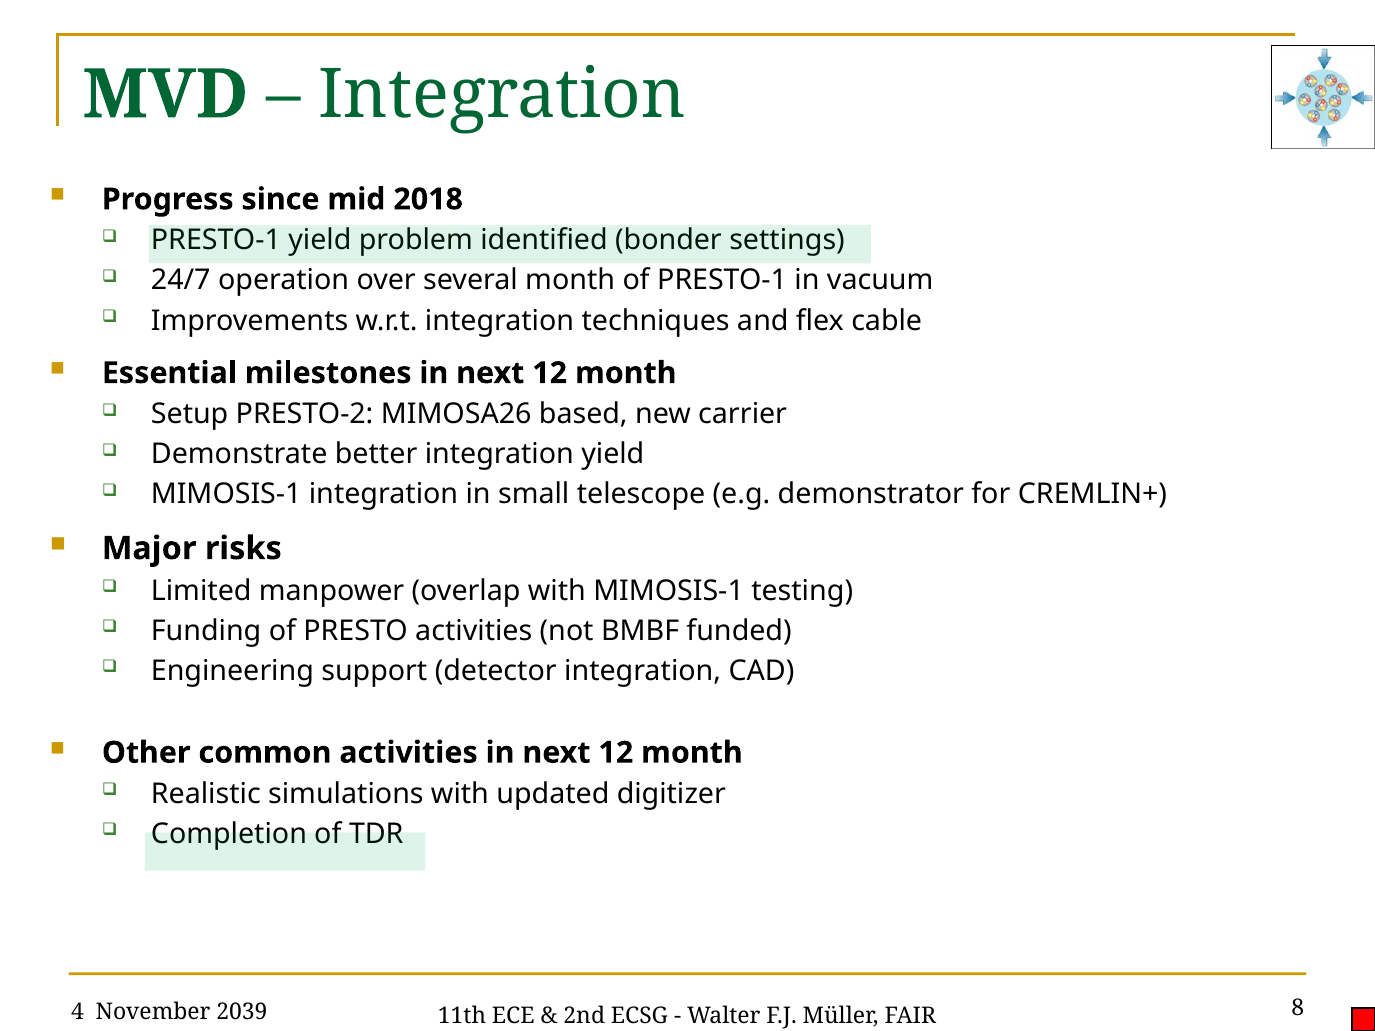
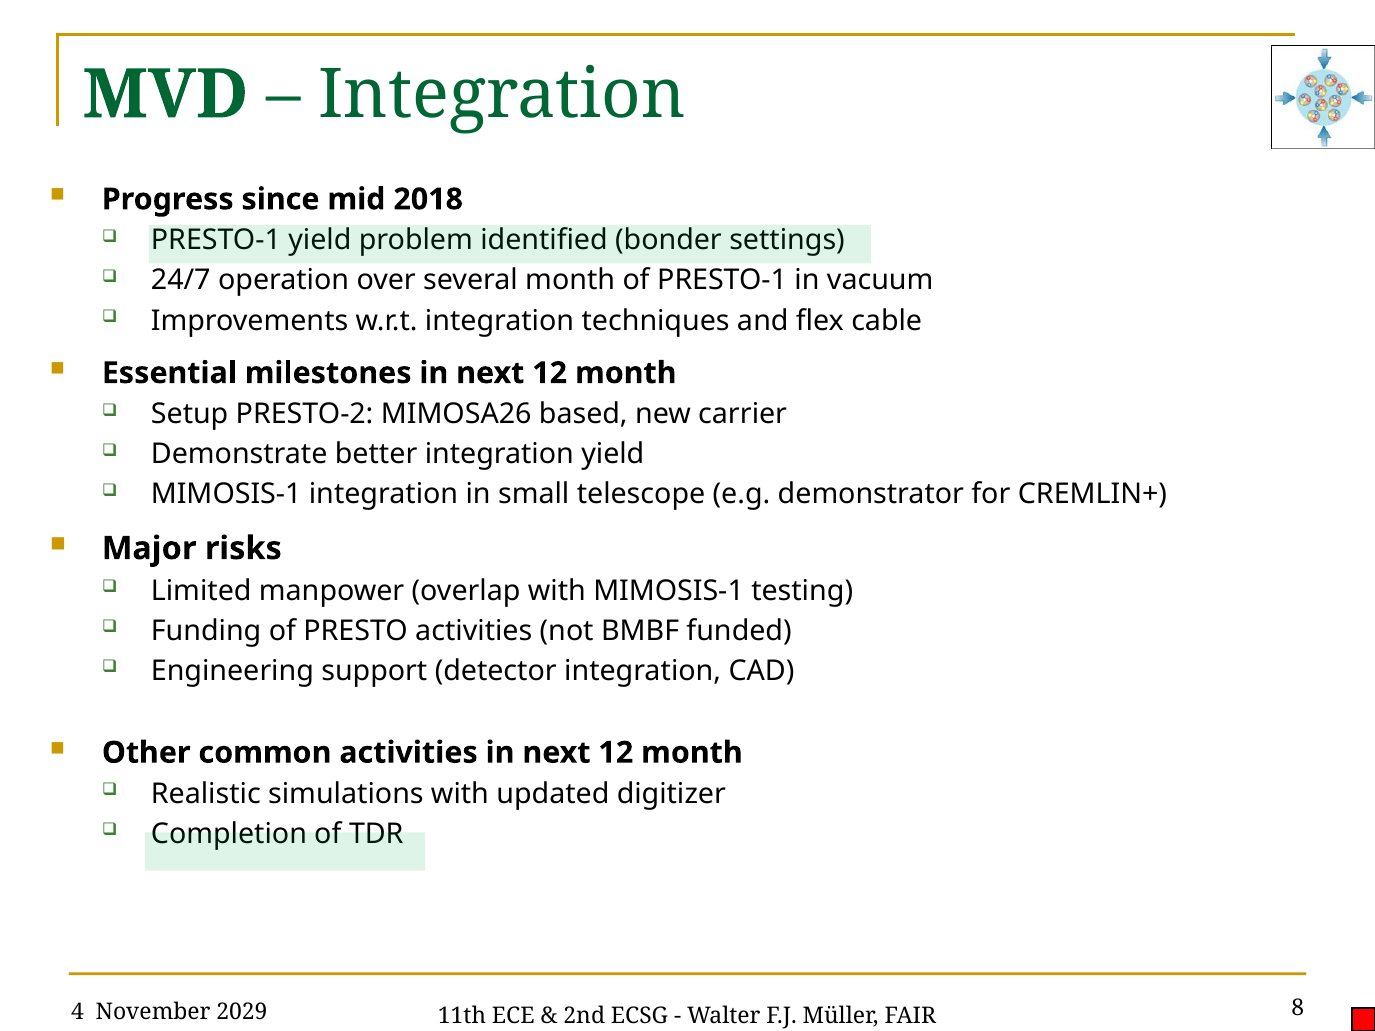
2039: 2039 -> 2029 (242, 1012)
